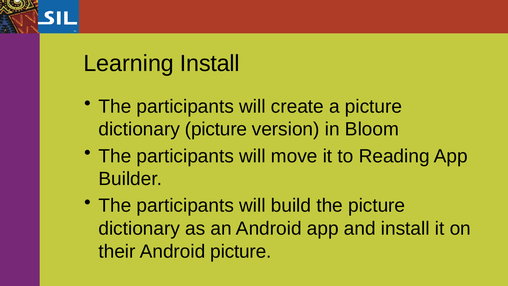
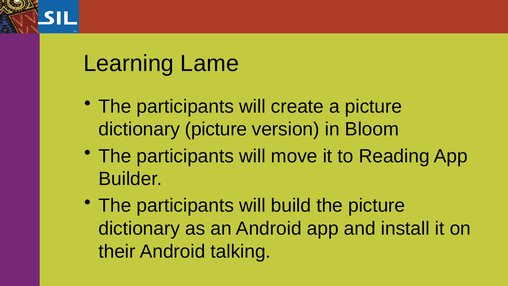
Learning Install: Install -> Lame (210, 63)
Android picture: picture -> talking (241, 251)
